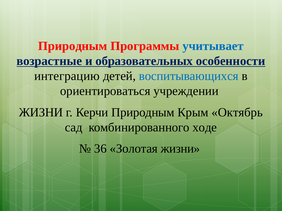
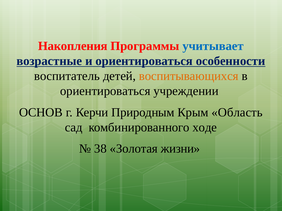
Природным: Природным -> Накопления (73, 46)
и образовательных: образовательных -> ориентироваться (144, 61)
интеграцию: интеграцию -> воспитатель (67, 76)
воспитывающихся colour: blue -> orange (189, 76)
ЖИЗНИ: ЖИЗНИ -> ОСНОВ (41, 113)
Октябрь: Октябрь -> Область (237, 113)
36: 36 -> 38 (100, 149)
